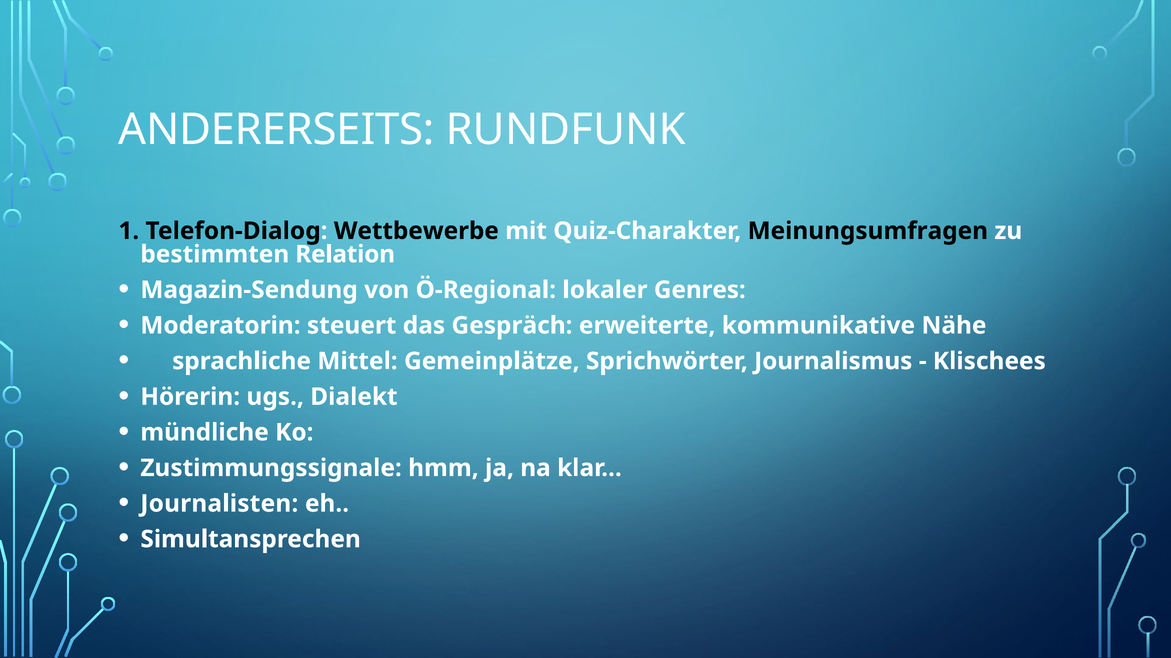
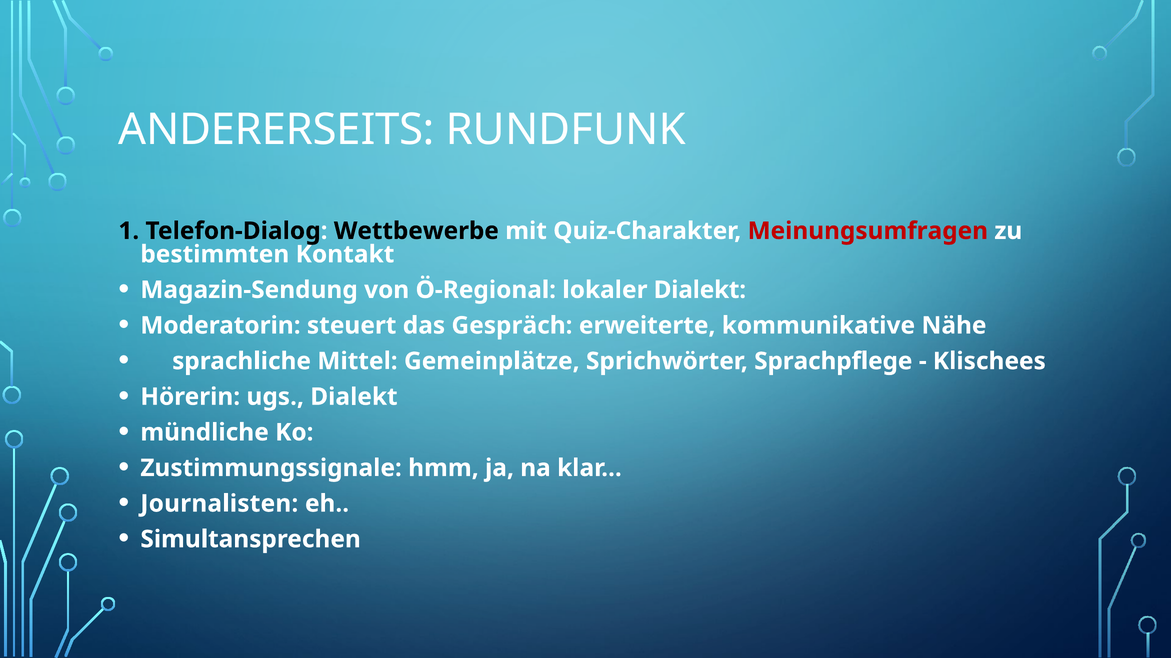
Meinungsumfragen colour: black -> red (868, 231)
Relation: Relation -> Kontakt (345, 255)
lokaler Genres: Genres -> Dialekt (700, 290)
Journalismus: Journalismus -> Sprachpflege (833, 362)
